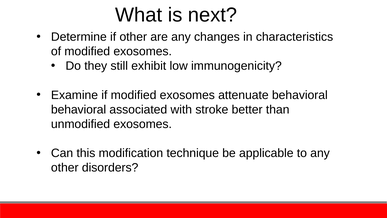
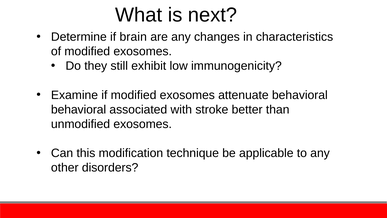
if other: other -> brain (133, 37)
